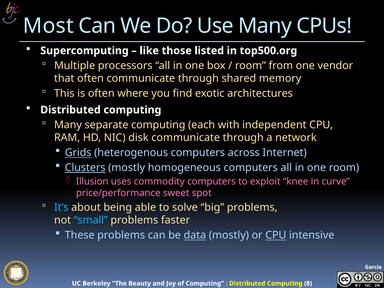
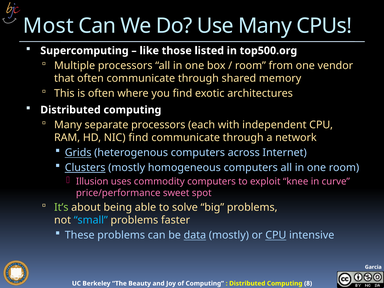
separate computing: computing -> processors (158, 125)
NIC disk: disk -> find (138, 138)
It’s colour: light blue -> light green (61, 207)
